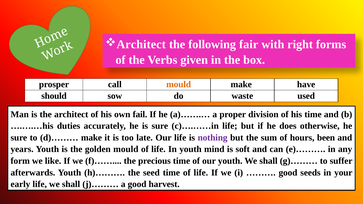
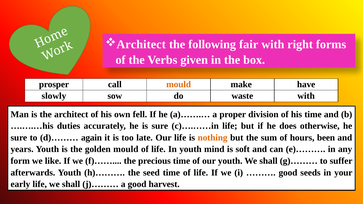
should: should -> slowly (54, 96)
waste used: used -> with (306, 96)
fail: fail -> fell (140, 114)
d)……… make: make -> again (91, 138)
nothing colour: purple -> orange (213, 138)
